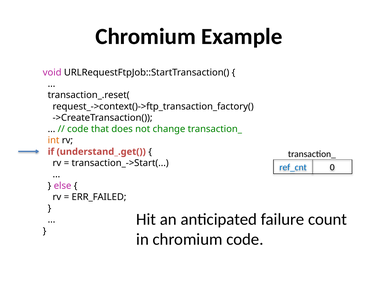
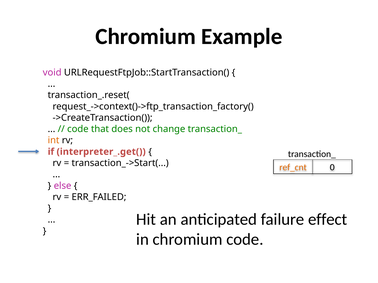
understand_.get(: understand_.get( -> interpreter_.get( (101, 152)
ref_cnt colour: blue -> orange (293, 168)
count: count -> effect (328, 220)
